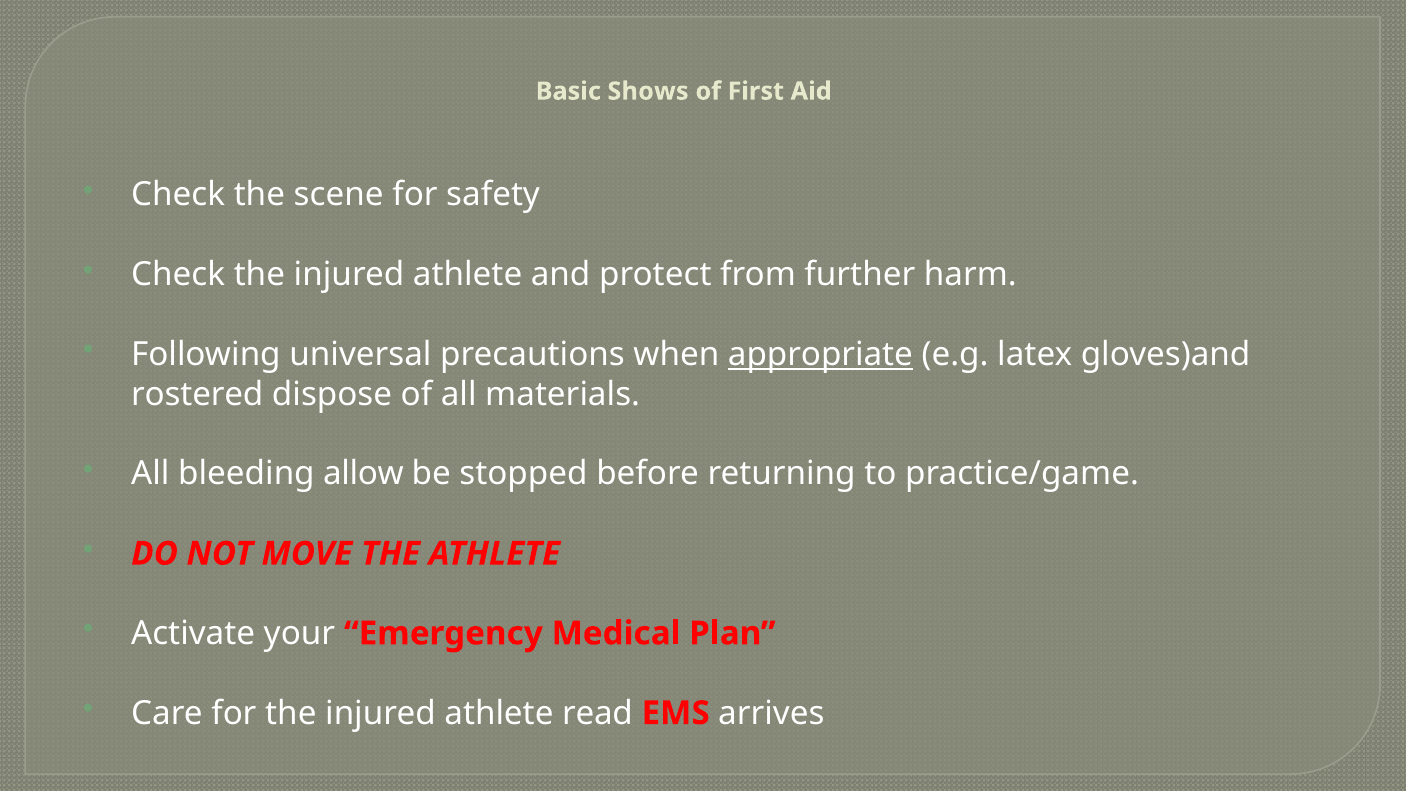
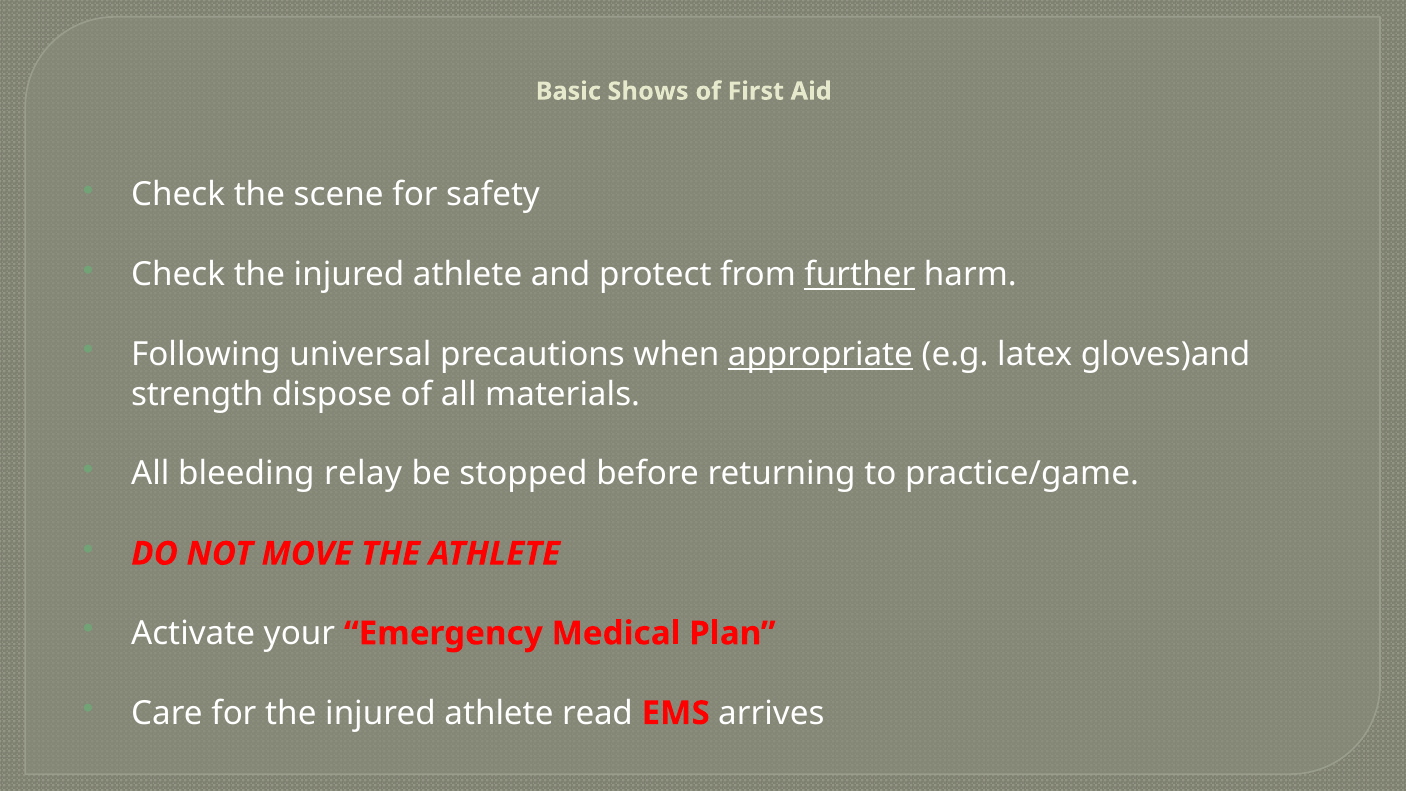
further underline: none -> present (860, 275)
rostered: rostered -> strength (197, 394)
allow: allow -> relay (363, 474)
